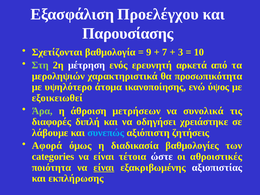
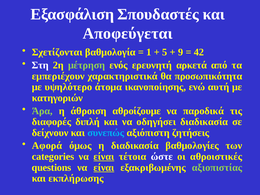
Προελέγχου: Προελέγχου -> Σπουδαστές (158, 14)
Παρουσίασης: Παρουσίασης -> Αποφεύγεται (128, 33)
9: 9 -> 1 (149, 52)
7: 7 -> 5 (165, 52)
3: 3 -> 9 (181, 52)
10: 10 -> 42 (199, 52)
Στη colour: light green -> white (40, 65)
μέτρηση colour: white -> light green (87, 65)
μεροληψιών: μεροληψιών -> εμπεριέχουν (58, 76)
ύψος: ύψος -> αυτή (219, 87)
εξοικειωθεί: εξοικειωθεί -> κατηγοριών (57, 98)
μετρήσεων: μετρήσεων -> αθροίζουμε (137, 111)
συνολικά: συνολικά -> παροδικά (204, 111)
οδηγήσει χρειάστηκε: χρειάστηκε -> διαδικασία (204, 122)
λάβουμε: λάβουμε -> δείχνουν (50, 133)
είναι underline: none -> present (104, 157)
ποιότητα: ποιότητα -> questions (52, 168)
αξιοπιστίας colour: white -> light green (217, 168)
